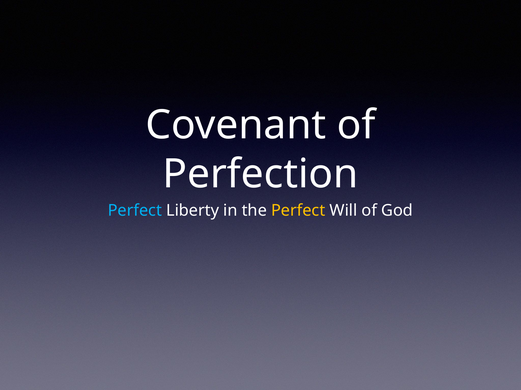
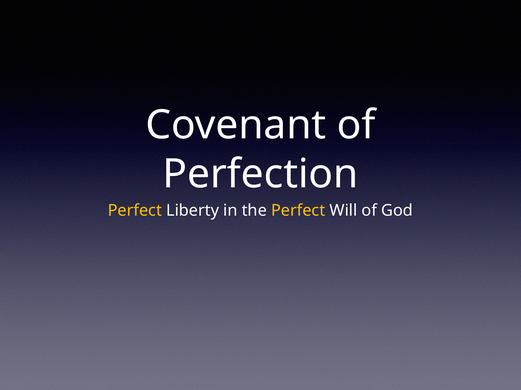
Perfect colour: light blue -> yellow (135, 211)
